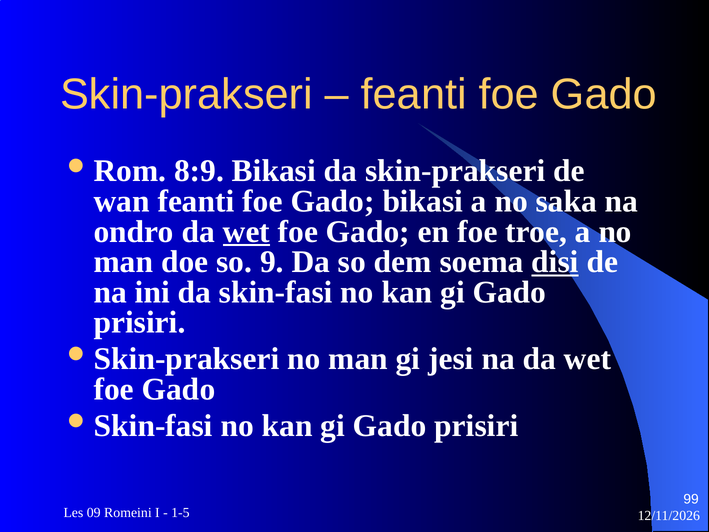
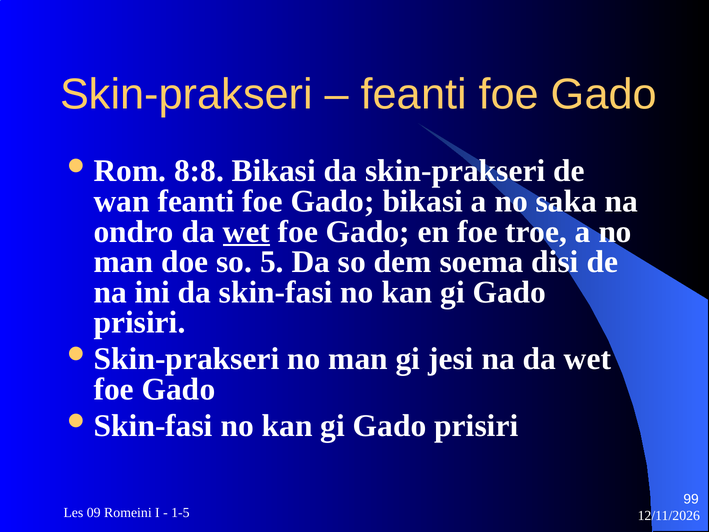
8:9: 8:9 -> 8:8 (199, 171)
9: 9 -> 5 (272, 262)
disi underline: present -> none (555, 262)
